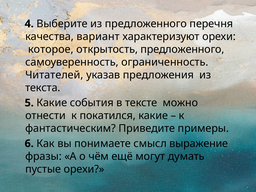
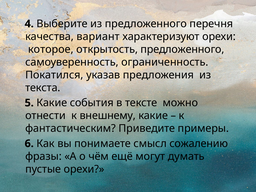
Читателей: Читателей -> Покатился (54, 75)
покатился: покатился -> внешнему (108, 116)
выражение: выражение -> сожалению (199, 144)
